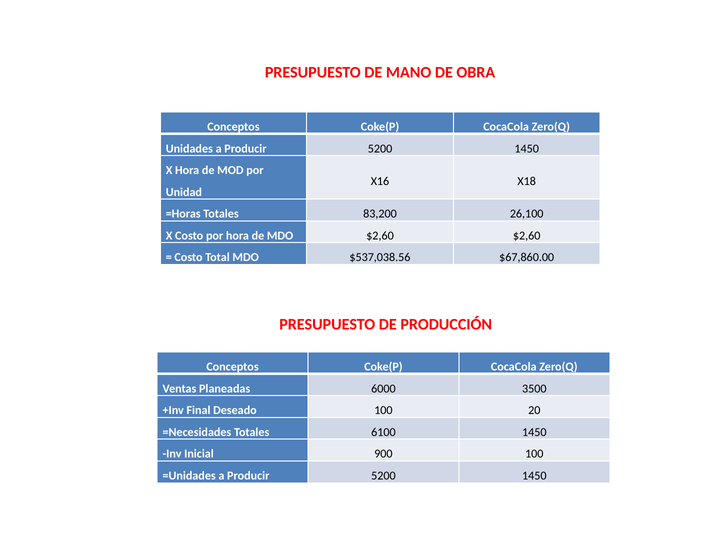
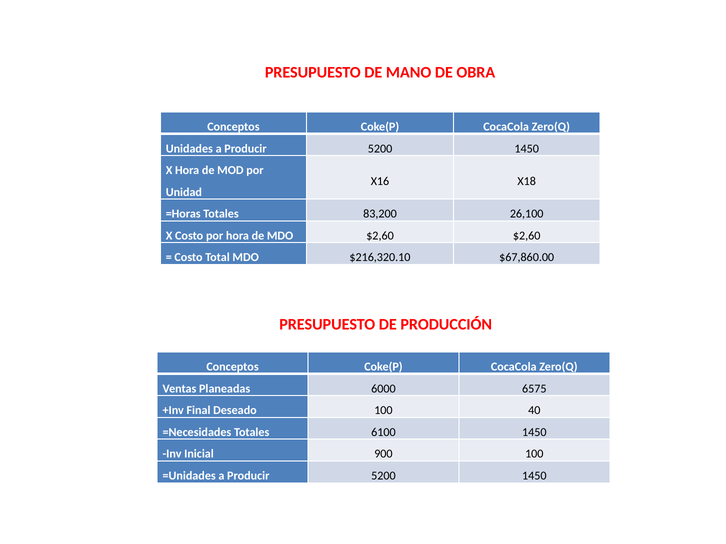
$537,038.56: $537,038.56 -> $216,320.10 (380, 258)
3500: 3500 -> 6575 (534, 389)
20: 20 -> 40 (534, 411)
